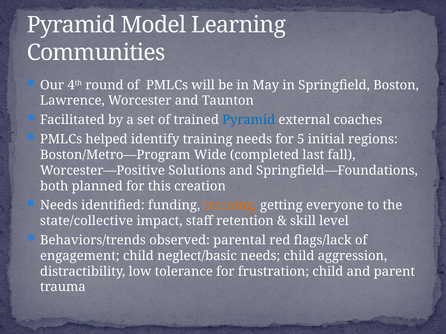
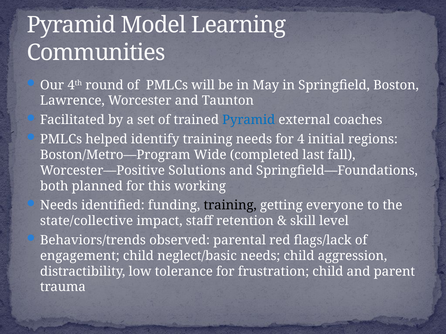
5: 5 -> 4 (301, 140)
creation: creation -> working (200, 186)
training colour: orange -> black (230, 206)
